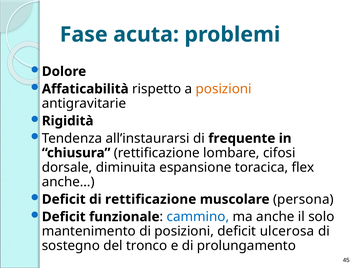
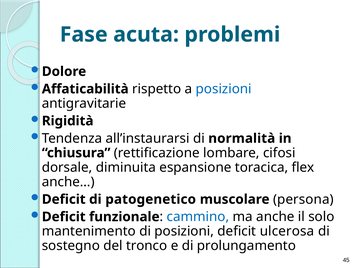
posizioni colour: orange -> blue (224, 89)
frequente: frequente -> normalità (242, 139)
di rettificazione: rettificazione -> patogenetico (151, 200)
